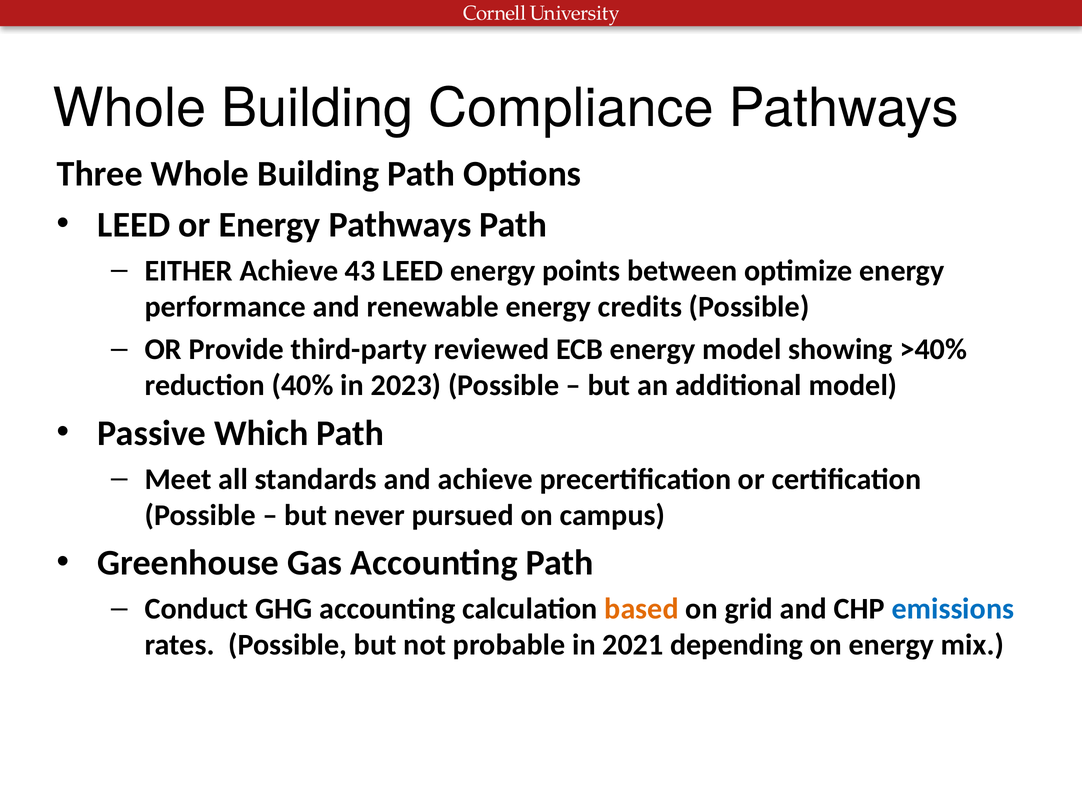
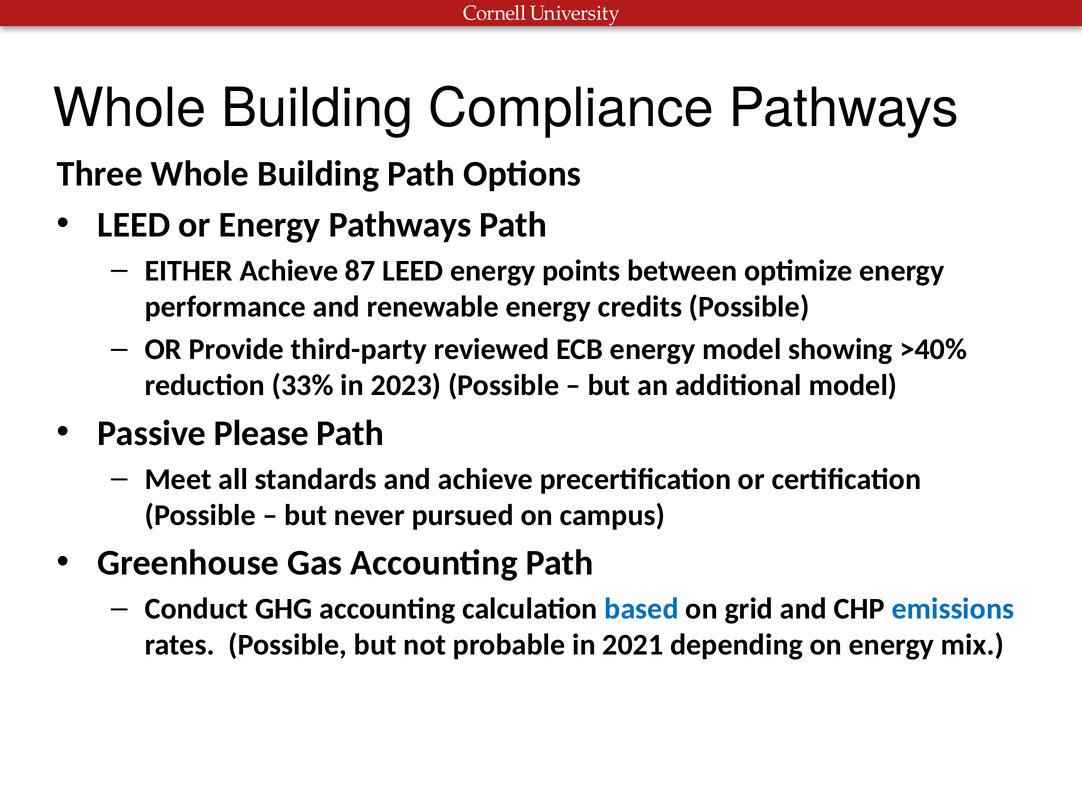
43: 43 -> 87 (360, 271)
40%: 40% -> 33% (303, 386)
Which: Which -> Please (261, 434)
based colour: orange -> blue (641, 609)
